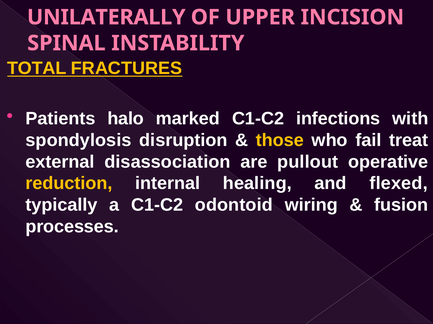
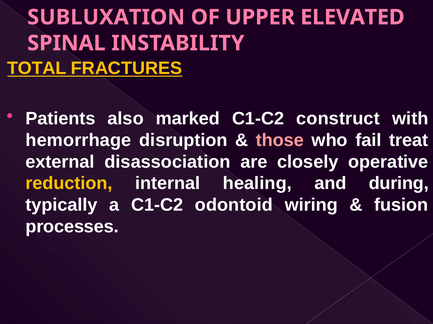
UNILATERALLY: UNILATERALLY -> SUBLUXATION (106, 17)
INCISION: INCISION -> ELEVATED (352, 17)
halo: halo -> also (126, 119)
infections: infections -> construct (338, 119)
spondylosis: spondylosis -> hemorrhage (78, 141)
those colour: yellow -> pink (280, 141)
pullout: pullout -> closely (308, 162)
flexed: flexed -> during (399, 184)
